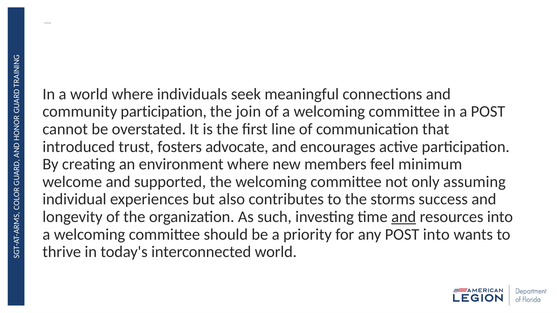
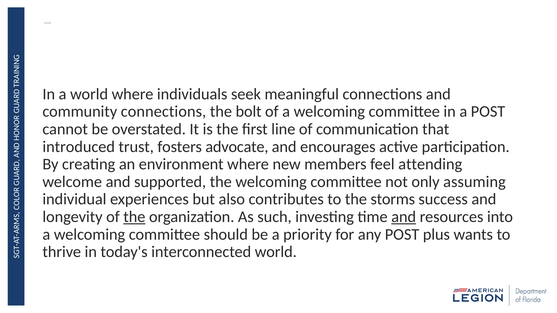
community participation: participation -> connections (164, 112)
join: join -> bolt (249, 112)
minimum: minimum -> attending (430, 164)
the underline: none -> present (134, 217)
POST into: into -> plus (436, 235)
